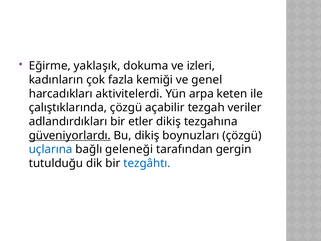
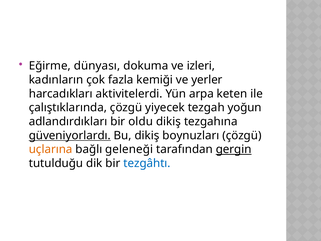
yaklaşık: yaklaşık -> dünyası (97, 66)
genel: genel -> yerler (207, 80)
açabilir: açabilir -> yiyecek (165, 108)
veriler: veriler -> yoğun (245, 108)
etler: etler -> oldu (141, 121)
uçlarına colour: blue -> orange (51, 149)
gergin underline: none -> present (234, 149)
